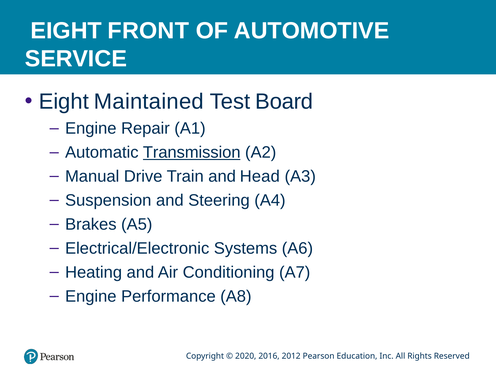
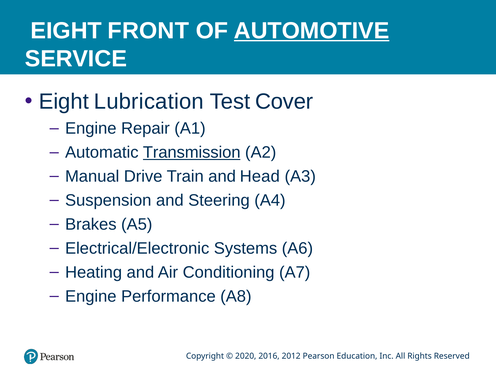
AUTOMOTIVE underline: none -> present (312, 31)
Maintained: Maintained -> Lubrication (149, 102)
Board: Board -> Cover (284, 102)
